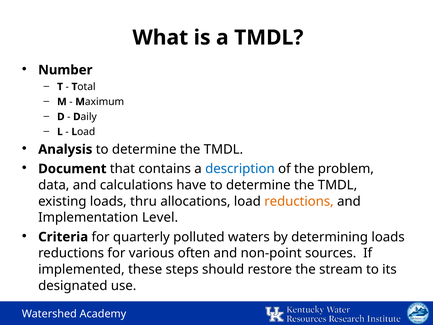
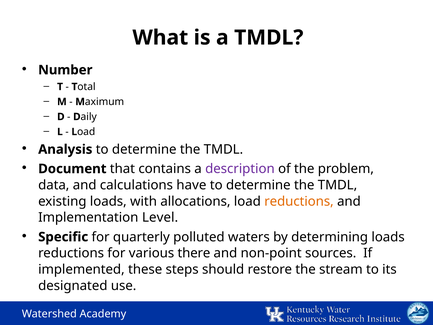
description colour: blue -> purple (240, 169)
thru: thru -> with (144, 201)
Criteria: Criteria -> Specific (63, 237)
often: often -> there (194, 253)
